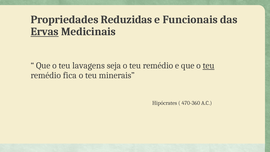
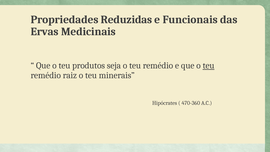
Ervas underline: present -> none (45, 32)
lavagens: lavagens -> produtos (89, 66)
fica: fica -> raiz (70, 75)
